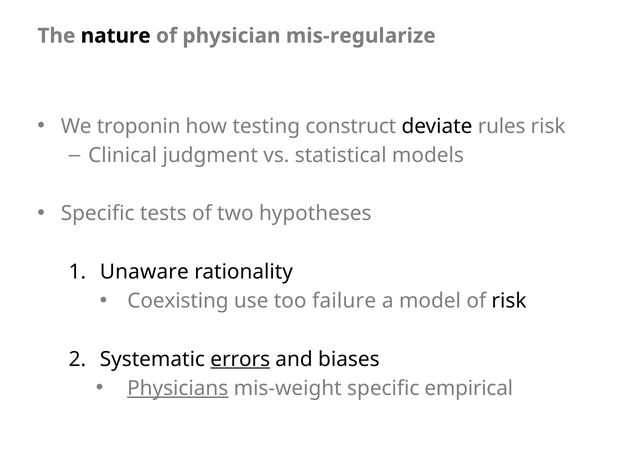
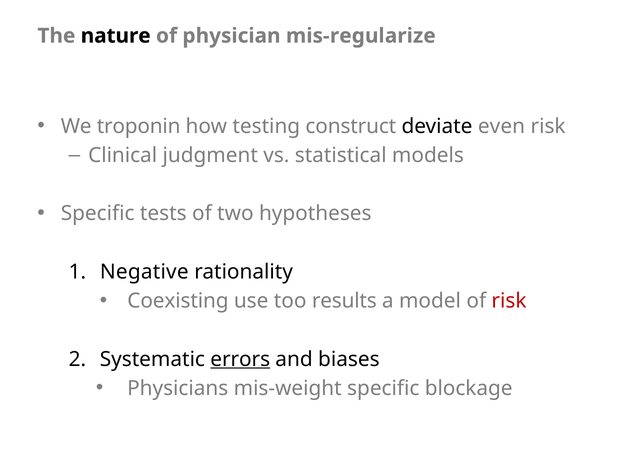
rules: rules -> even (501, 126)
Unaware: Unaware -> Negative (144, 272)
failure: failure -> results (344, 301)
risk colour: black -> red (509, 301)
Physicians underline: present -> none (178, 388)
empirical: empirical -> blockage (469, 388)
